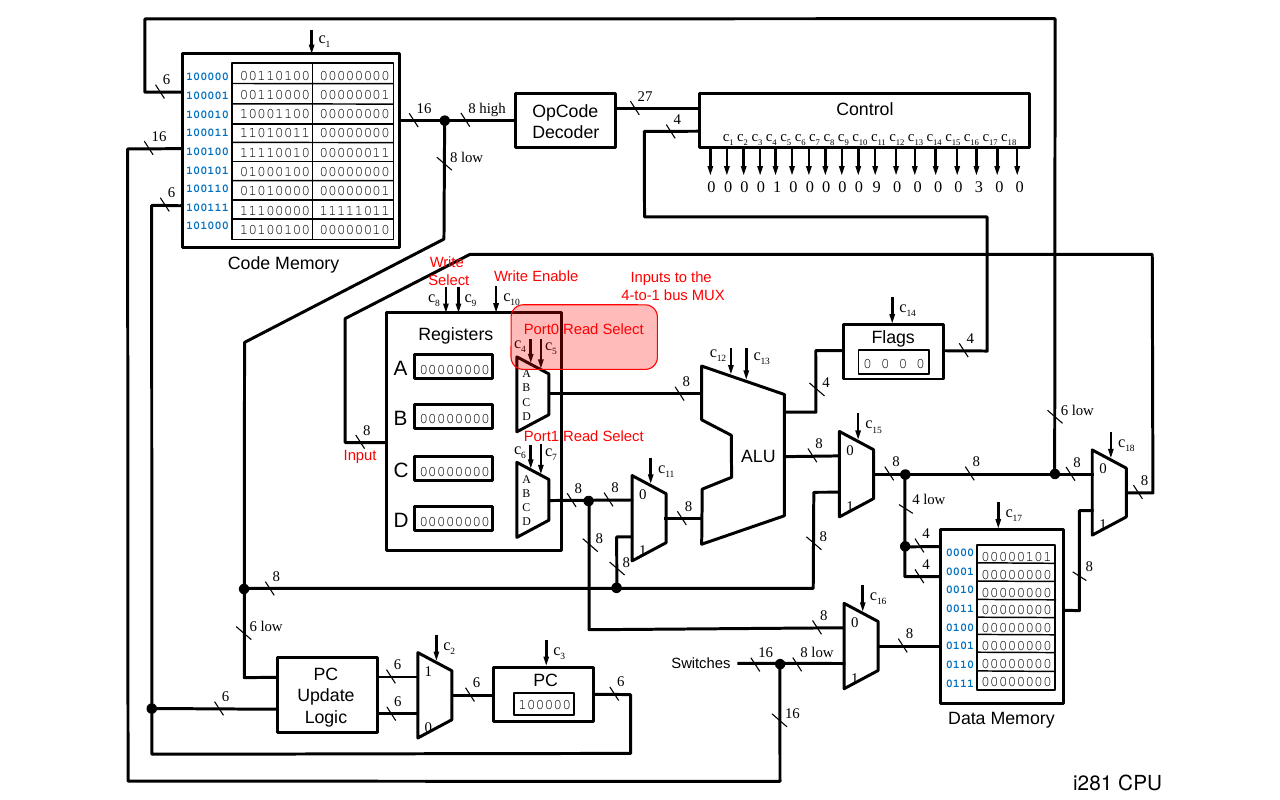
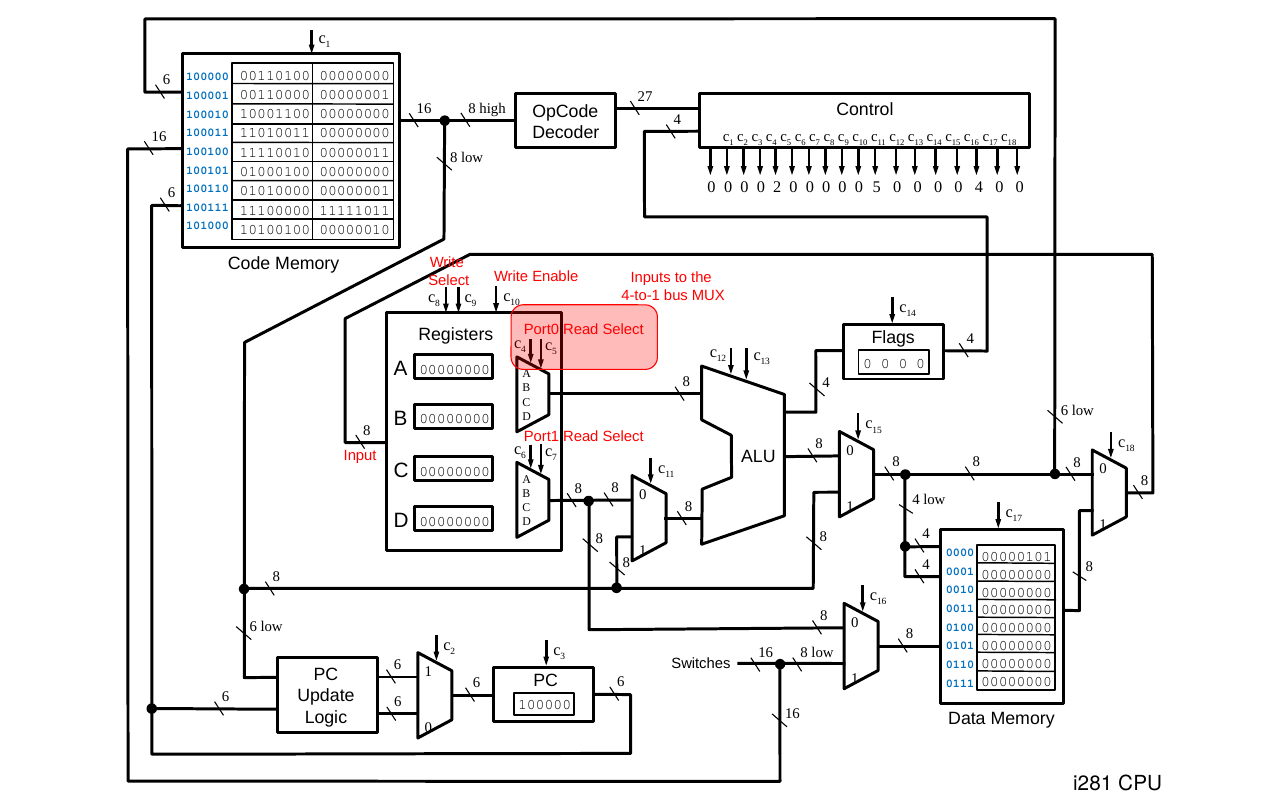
0 0 1: 1 -> 2 (777, 187)
0 9: 9 -> 5 (877, 187)
0 3: 3 -> 4 (979, 187)
